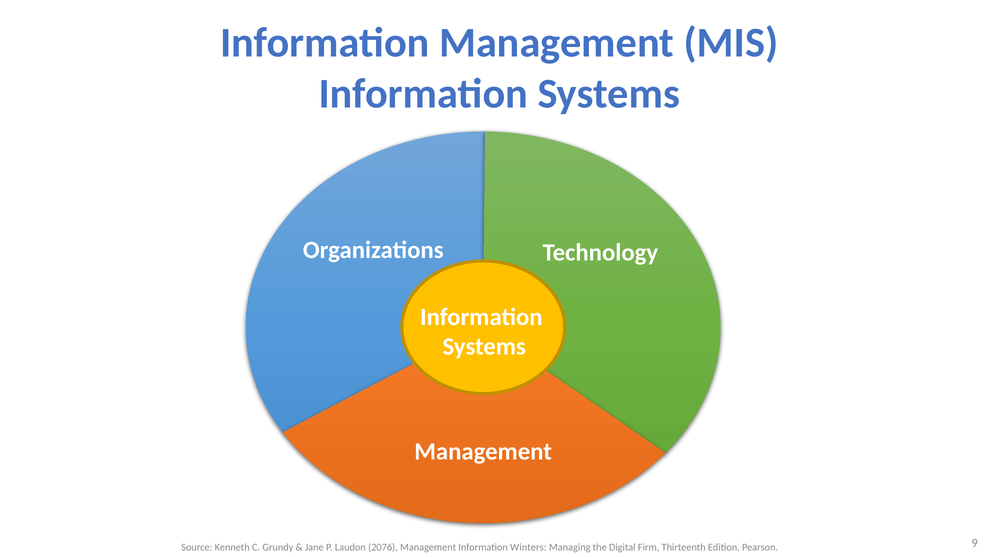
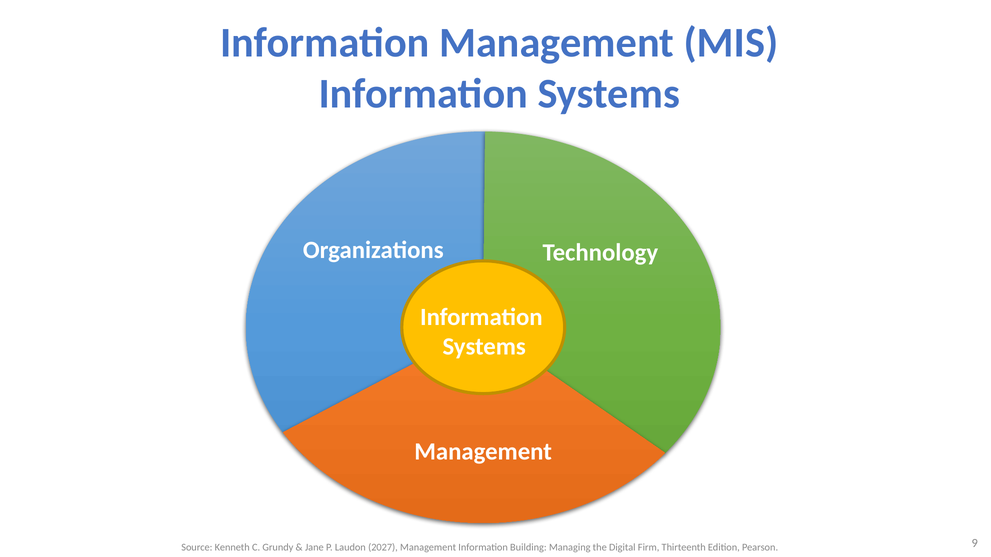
2076: 2076 -> 2027 (383, 548)
Winters: Winters -> Building (528, 548)
